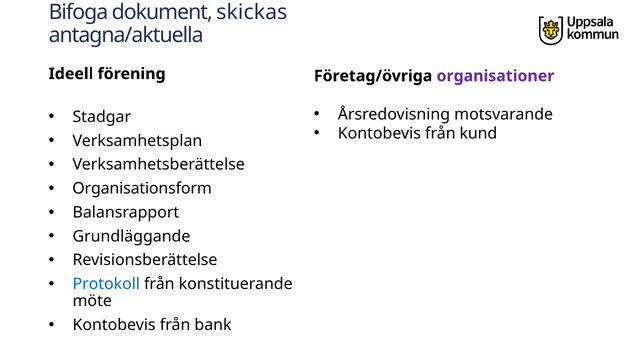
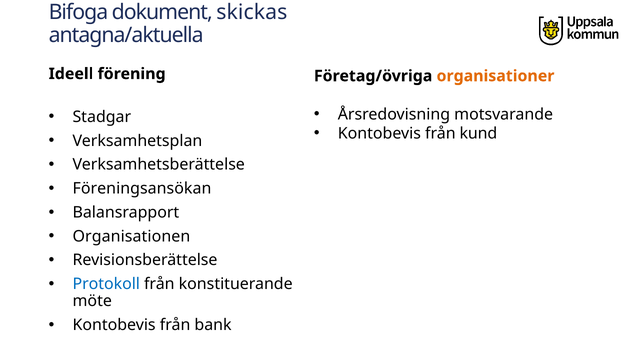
organisationer colour: purple -> orange (495, 76)
Organisationsform: Organisationsform -> Föreningsansökan (142, 188)
Grundläggande: Grundläggande -> Organisationen (131, 236)
